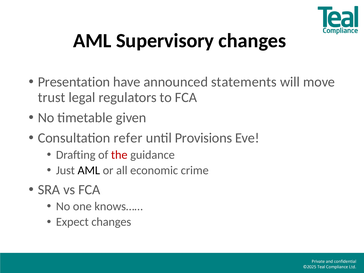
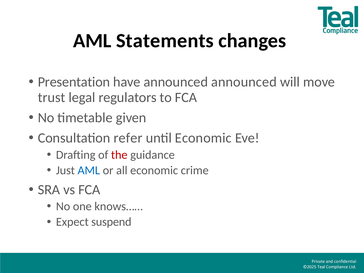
Supervisory: Supervisory -> Statements (165, 41)
announced statements: statements -> announced (244, 82)
until Provisions: Provisions -> Economic (203, 138)
AML colour: black -> blue (89, 170)
Expect changes: changes -> suspend (111, 222)
